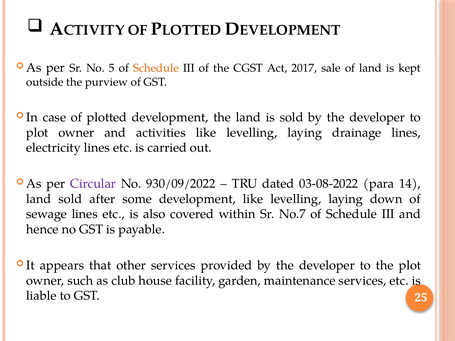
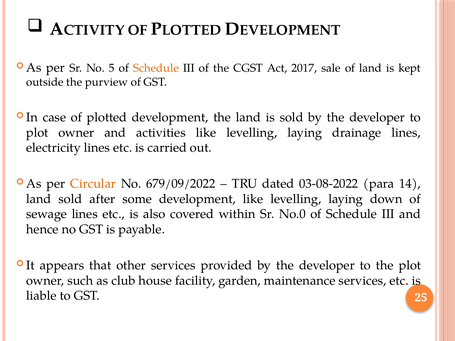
Circular colour: purple -> orange (93, 184)
930/09/2022: 930/09/2022 -> 679/09/2022 (181, 184)
No.7: No.7 -> No.0 (292, 214)
